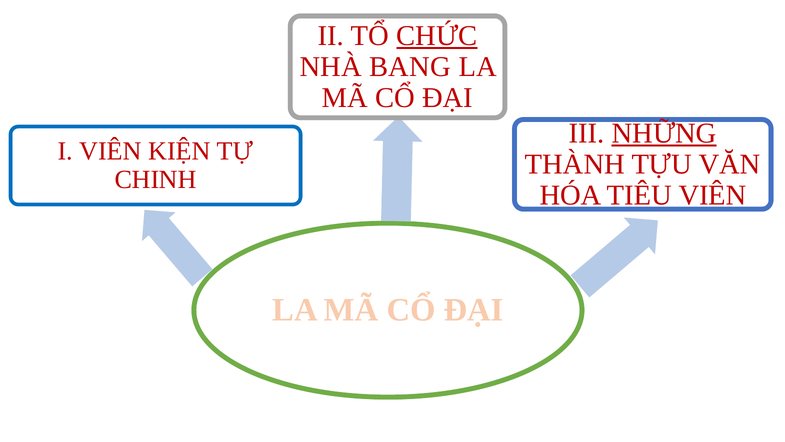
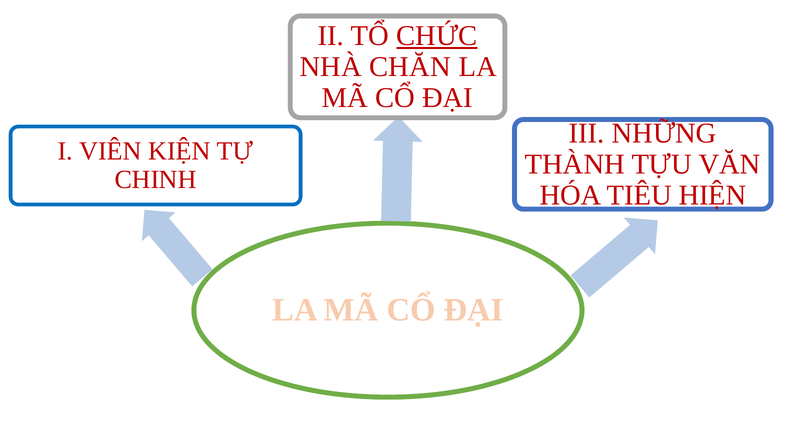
BANG: BANG -> CHĂN (410, 67)
NHỮNG underline: present -> none (664, 133)
TIÊU VIÊN: VIÊN -> HIỆN (713, 195)
